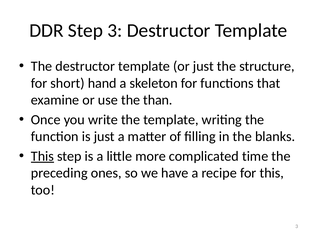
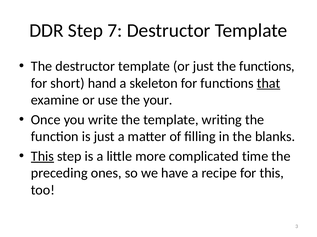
Step 3: 3 -> 7 (115, 31)
the structure: structure -> functions (267, 67)
that underline: none -> present (269, 83)
than: than -> your (158, 100)
